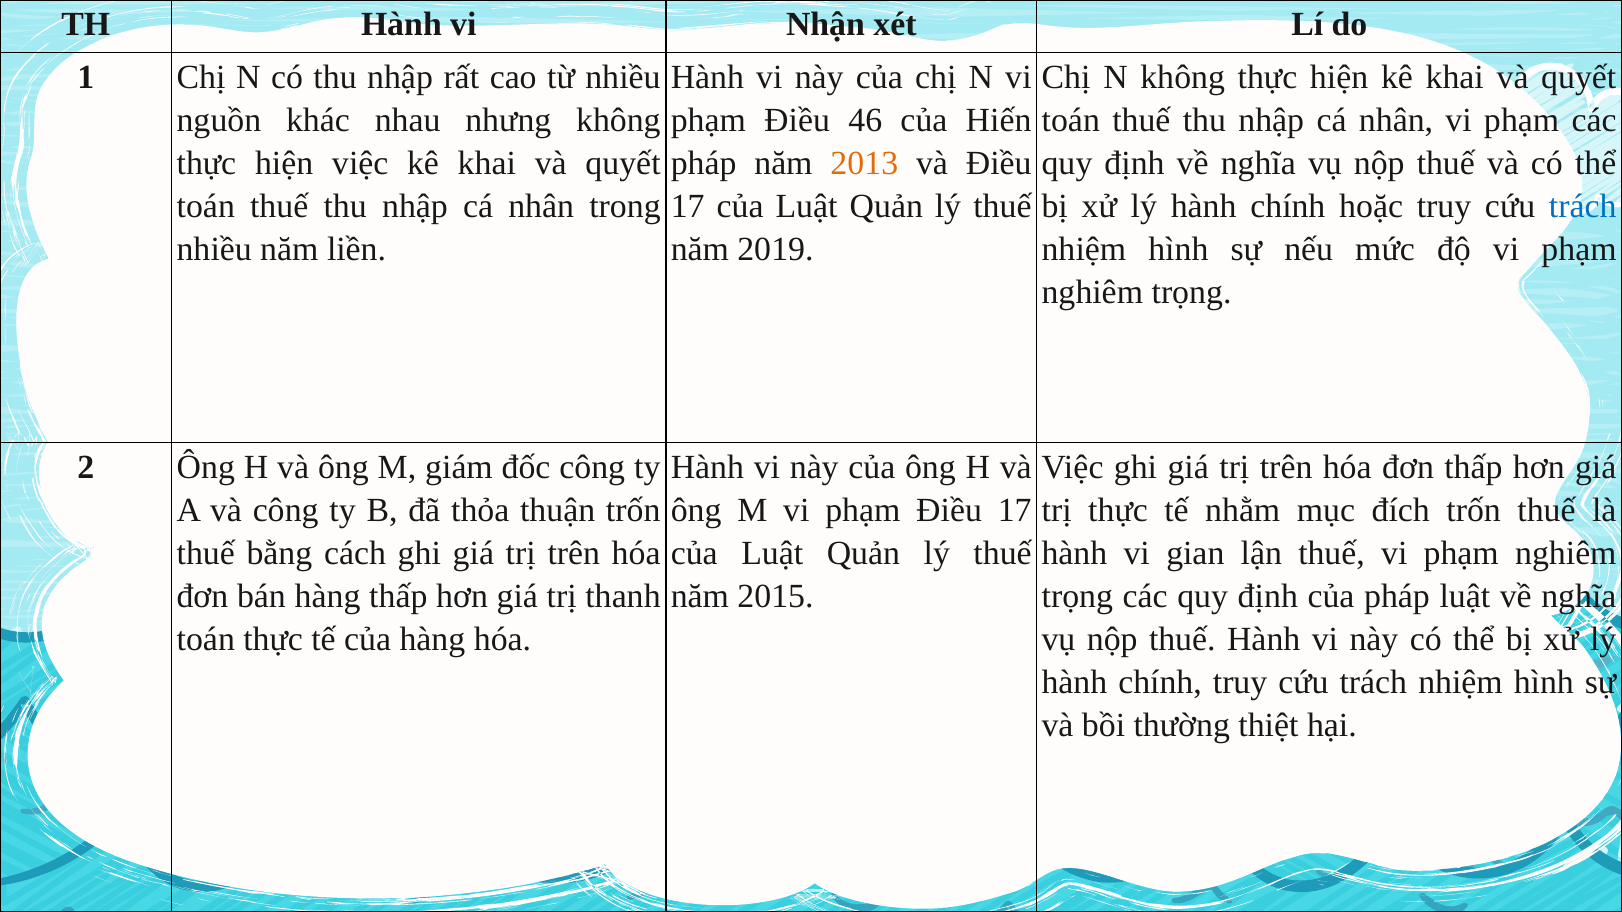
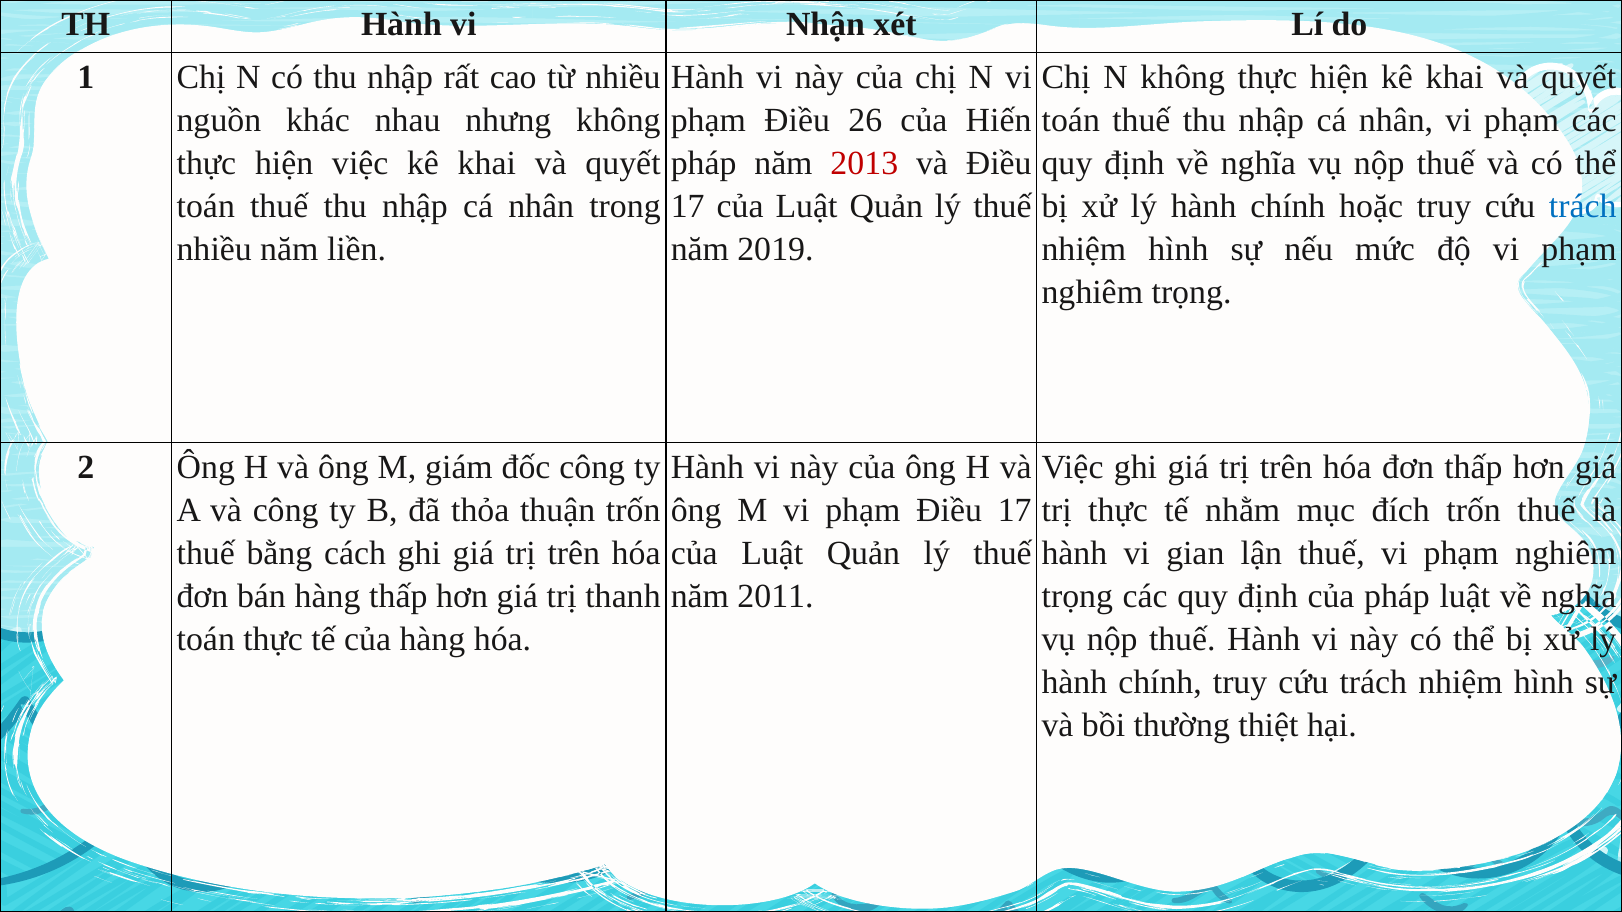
46: 46 -> 26 (865, 120)
2013 colour: orange -> red (864, 164)
2015: 2015 -> 2011 (776, 597)
